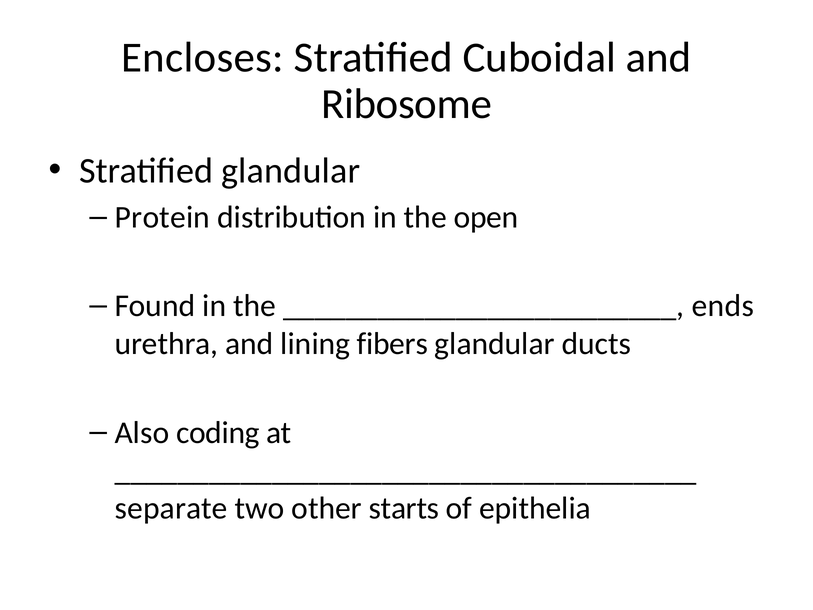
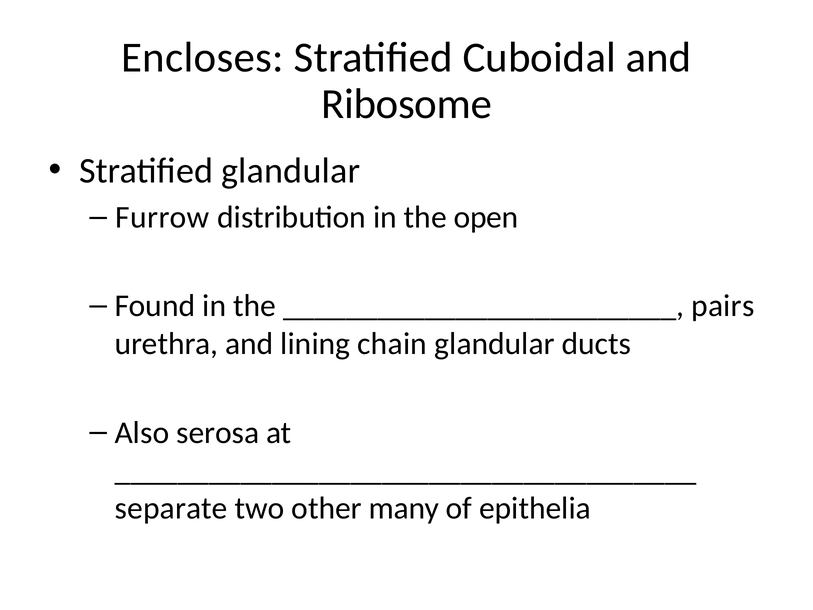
Protein: Protein -> Furrow (162, 217)
ends: ends -> pairs (723, 306)
fibers: fibers -> chain (392, 344)
coding: coding -> serosa (218, 432)
starts: starts -> many (404, 508)
